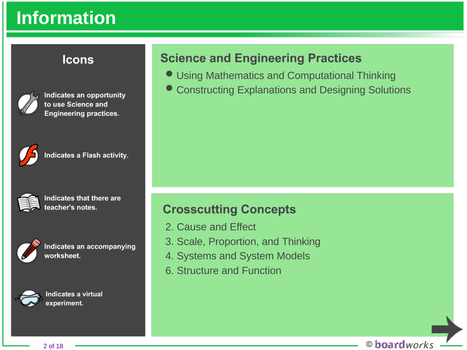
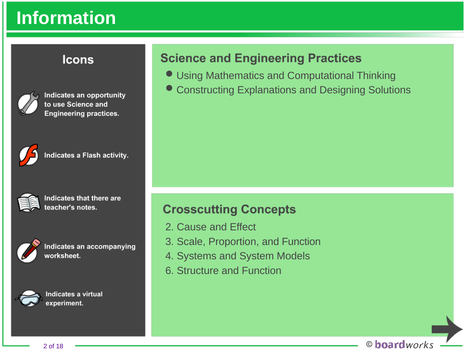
Proportion and Thinking: Thinking -> Function (301, 242)
